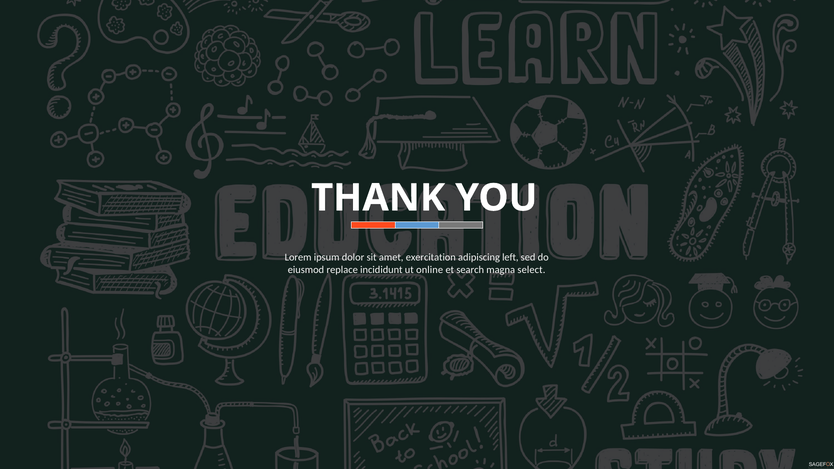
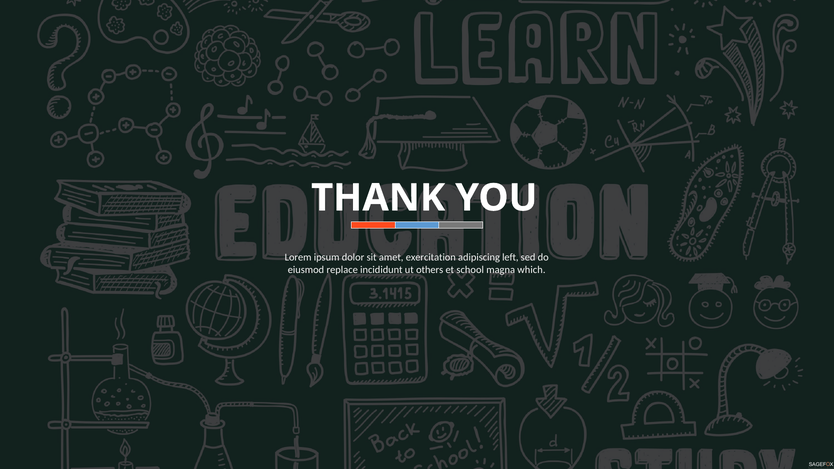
online: online -> others (430, 270)
search: search -> school (470, 270)
select: select -> which (531, 270)
